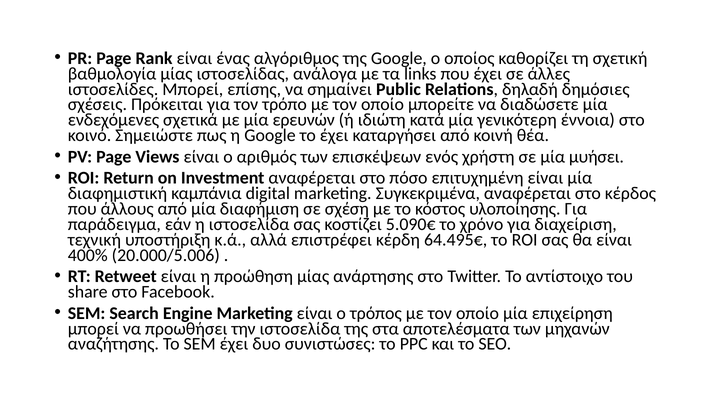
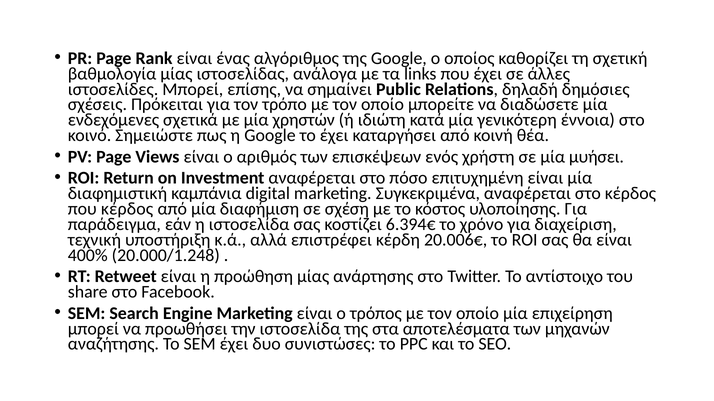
ερευνών: ερευνών -> χρηστών (304, 120)
που άλλους: άλλους -> κέρδος (127, 209)
5.090€: 5.090€ -> 6.394€ (411, 225)
64.495€: 64.495€ -> 20.006€ (456, 240)
20.000/5.006: 20.000/5.006 -> 20.000/1.248 (166, 256)
